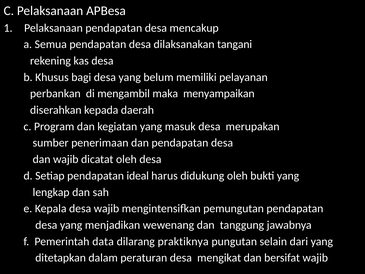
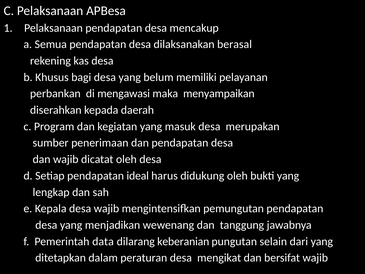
tangani: tangani -> berasal (235, 44)
mengambil: mengambil -> mengawasi (124, 94)
praktiknya: praktiknya -> keberanian (183, 241)
